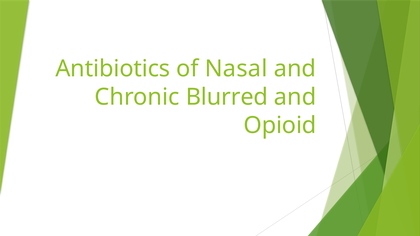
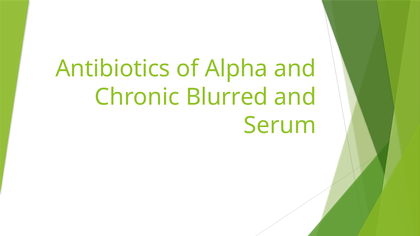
Nasal: Nasal -> Alpha (236, 69)
Opioid: Opioid -> Serum (280, 125)
